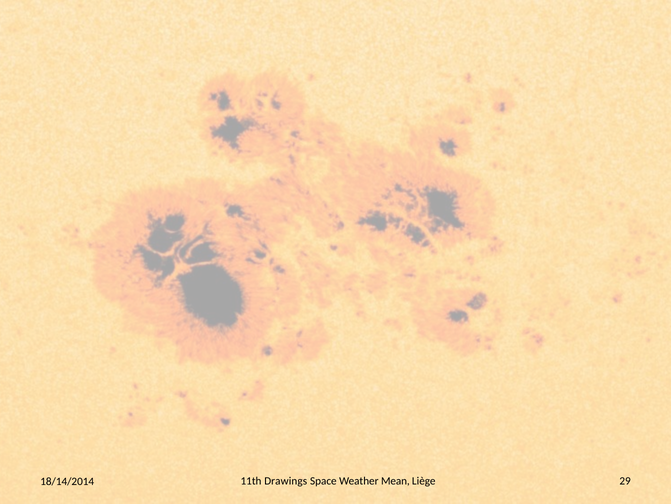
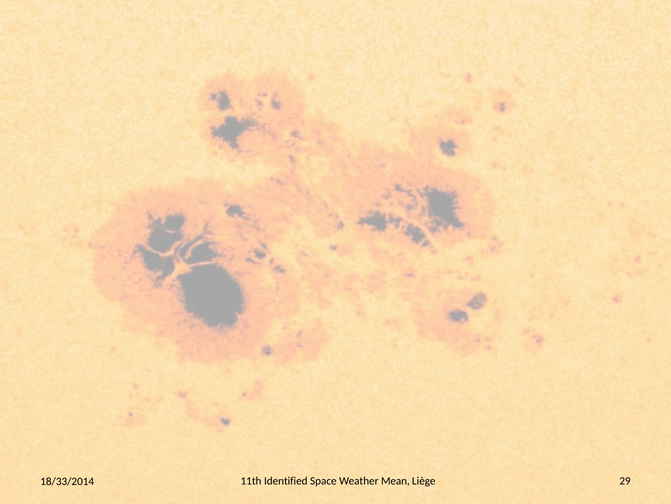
Drawings: Drawings -> Identified (286, 480)
18/14/2014: 18/14/2014 -> 18/33/2014 (67, 481)
